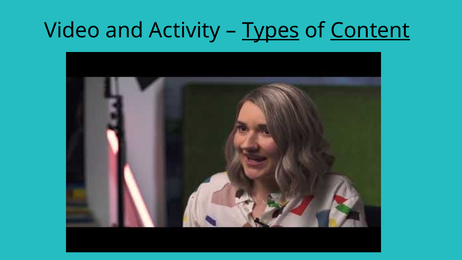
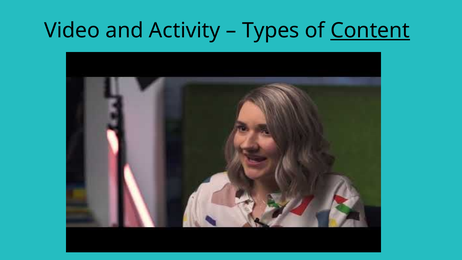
Types underline: present -> none (271, 31)
